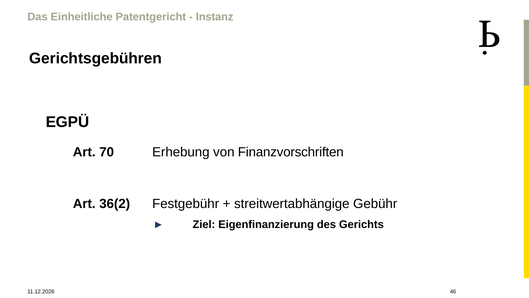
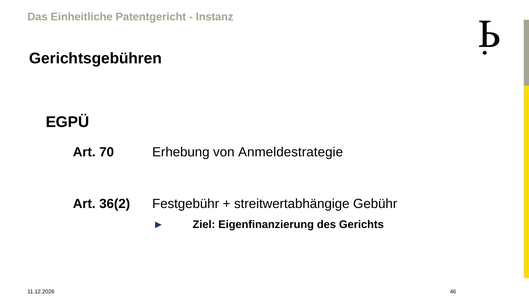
Finanzvorschriften: Finanzvorschriften -> Anmeldestrategie (291, 152)
